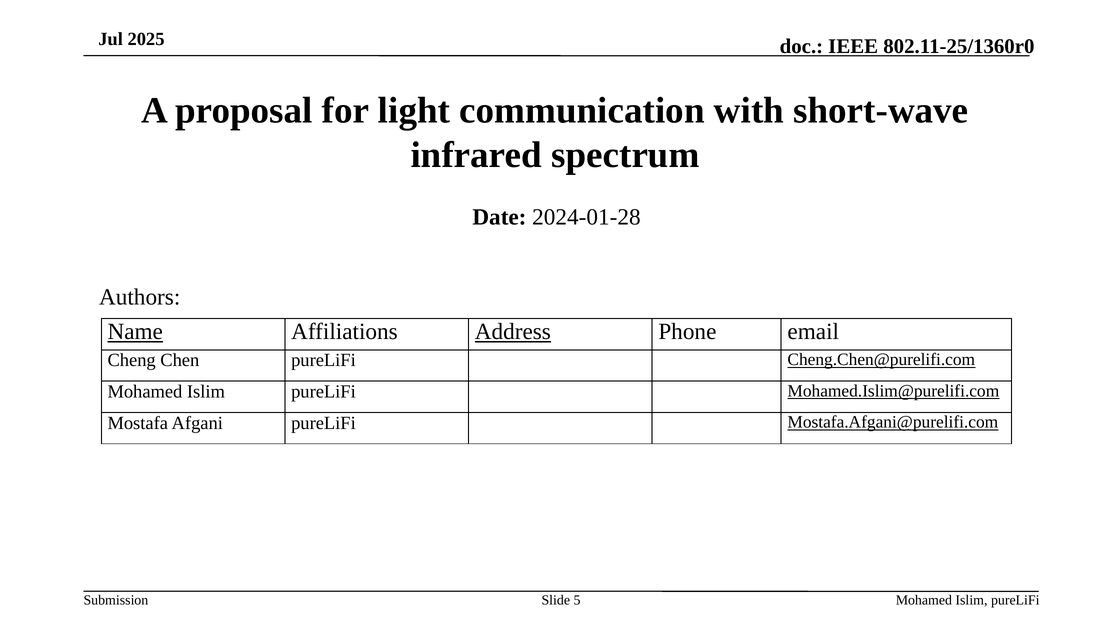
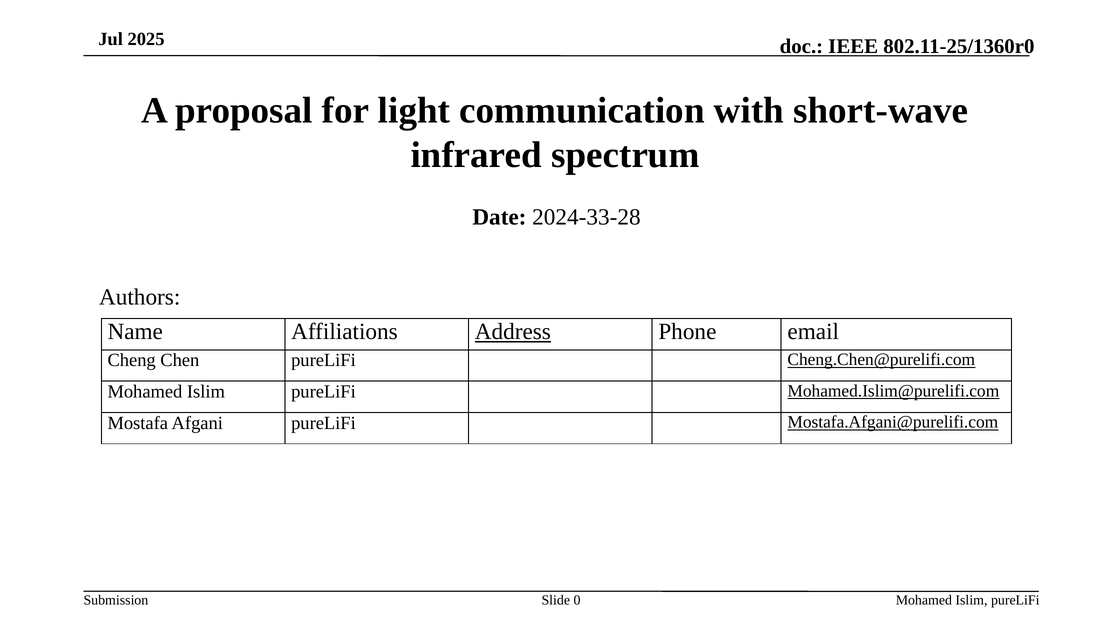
2024-01-28: 2024-01-28 -> 2024-33-28 (586, 217)
Name underline: present -> none (135, 332)
5: 5 -> 0 (577, 600)
